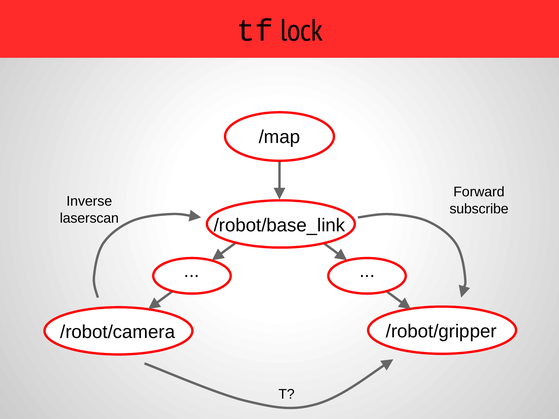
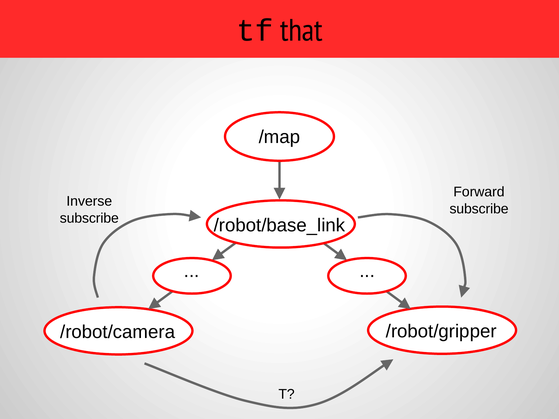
lock: lock -> that (301, 30)
laserscan: laserscan -> subscribe (89, 218)
